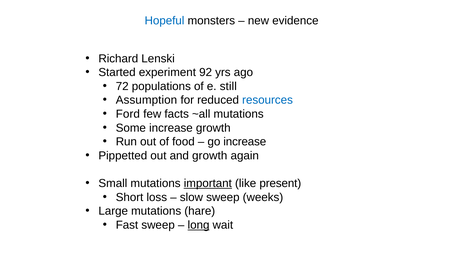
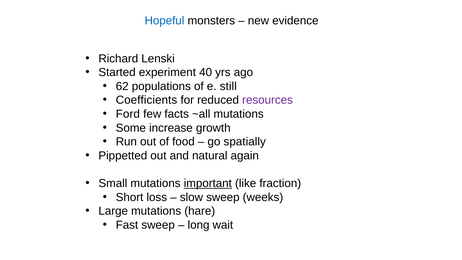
92: 92 -> 40 (206, 72)
72: 72 -> 62 (122, 86)
Assumption: Assumption -> Coefficients (146, 100)
resources colour: blue -> purple (268, 100)
go increase: increase -> spatially (245, 142)
and growth: growth -> natural (210, 156)
present: present -> fraction (280, 183)
long underline: present -> none (199, 225)
